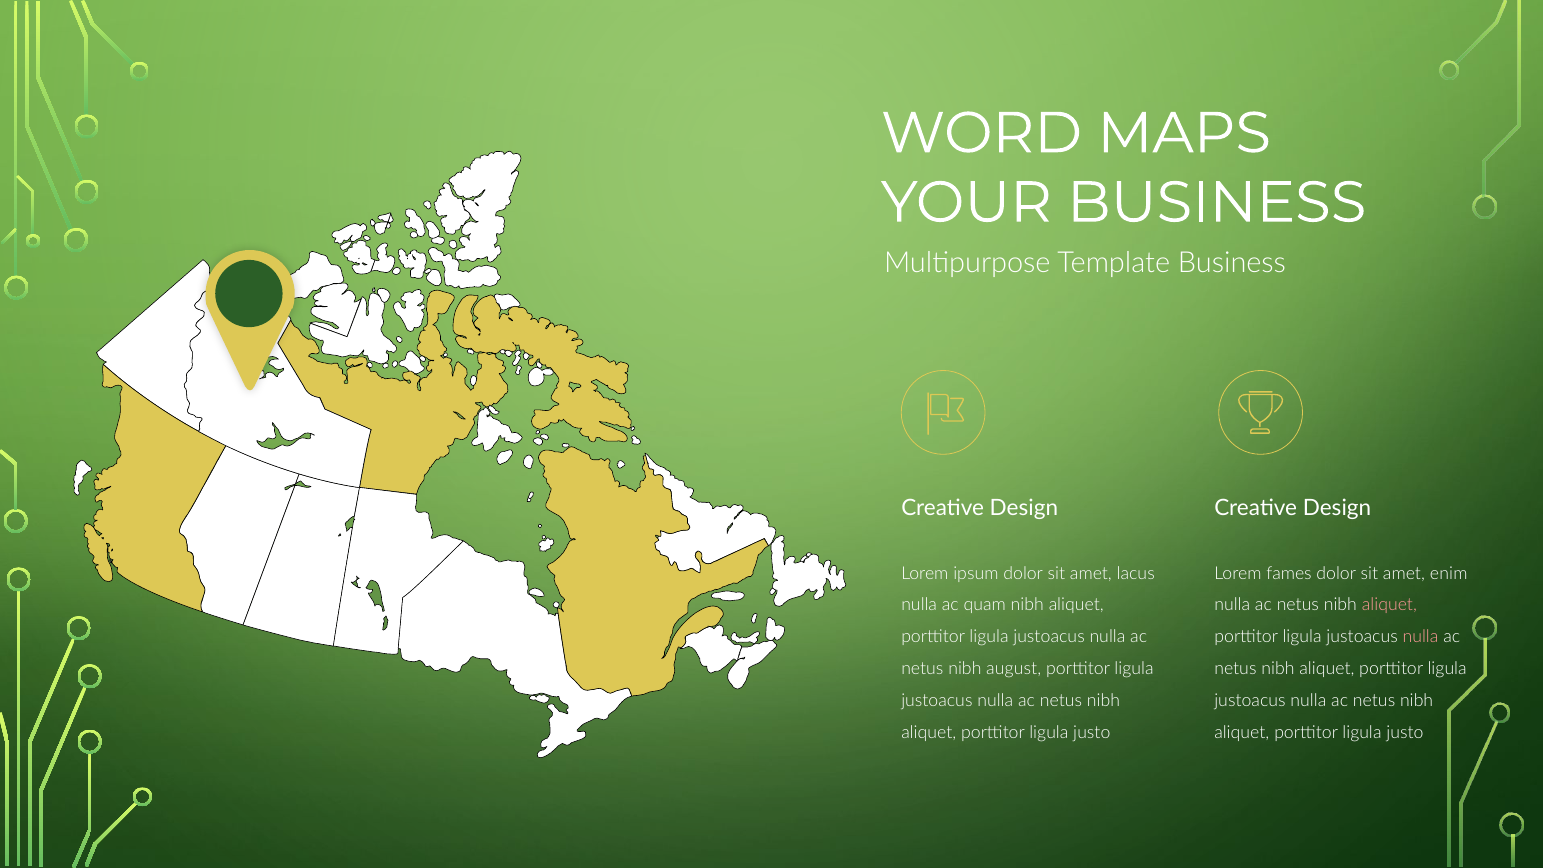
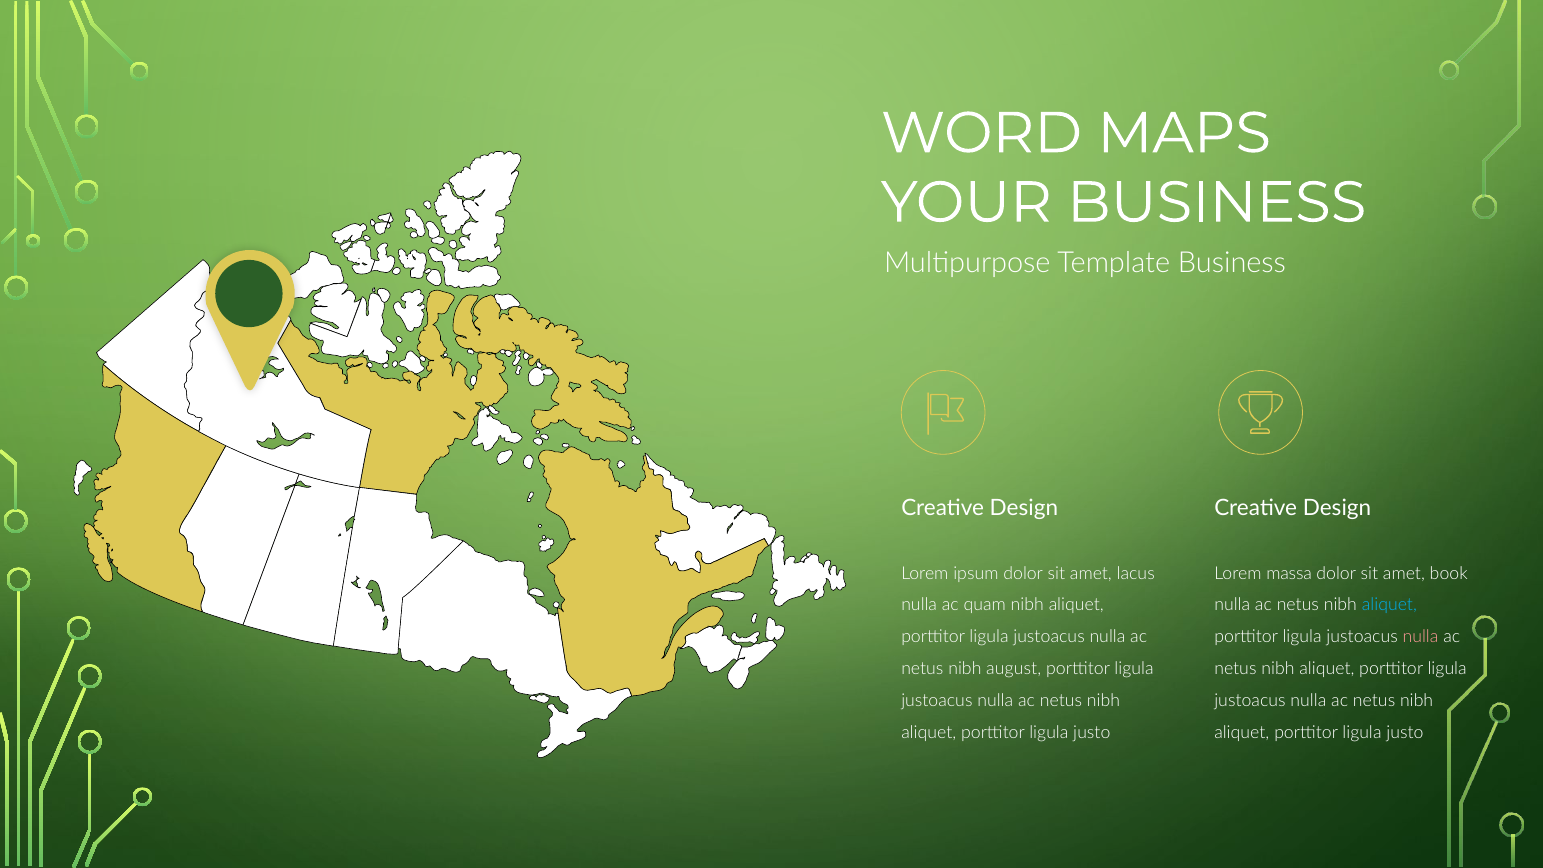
fames: fames -> massa (1289, 573)
enim: enim -> book (1449, 573)
aliquet colour: pink -> light blue (1389, 605)
